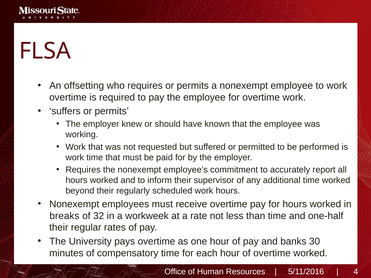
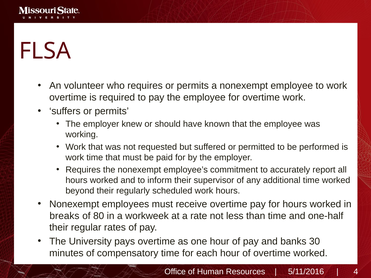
offsetting: offsetting -> volunteer (84, 86)
32: 32 -> 80 (99, 216)
